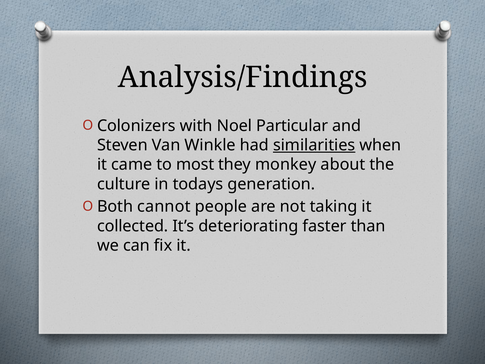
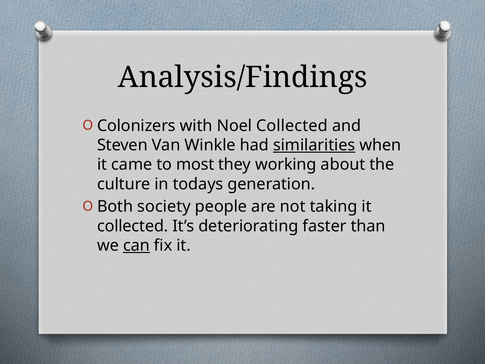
Noel Particular: Particular -> Collected (292, 126)
monkey: monkey -> working (286, 164)
cannot: cannot -> society (164, 206)
can underline: none -> present (136, 245)
